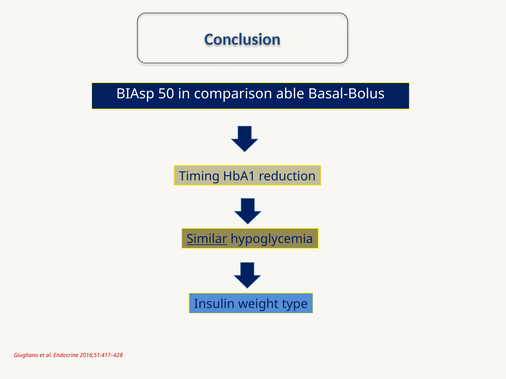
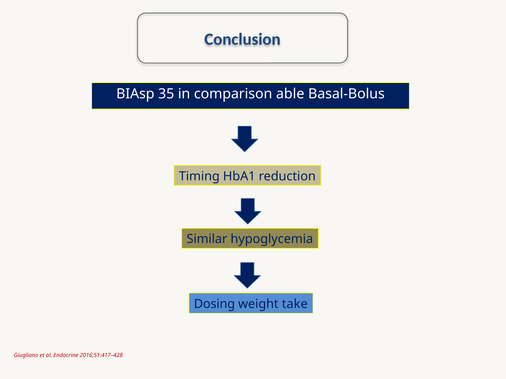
50: 50 -> 35 (166, 94)
Similar underline: present -> none (207, 239)
Insulin: Insulin -> Dosing (214, 304)
type: type -> take (295, 304)
